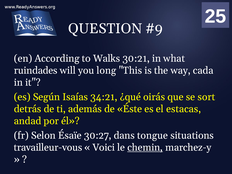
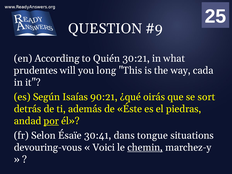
Walks: Walks -> Quién (107, 58)
ruindades: ruindades -> prudentes (36, 70)
34:21: 34:21 -> 90:21 (104, 97)
estacas: estacas -> piedras (184, 109)
por underline: none -> present (51, 121)
30:27: 30:27 -> 30:41 (98, 135)
travailleur-vous: travailleur-vous -> devouring-vous (48, 147)
